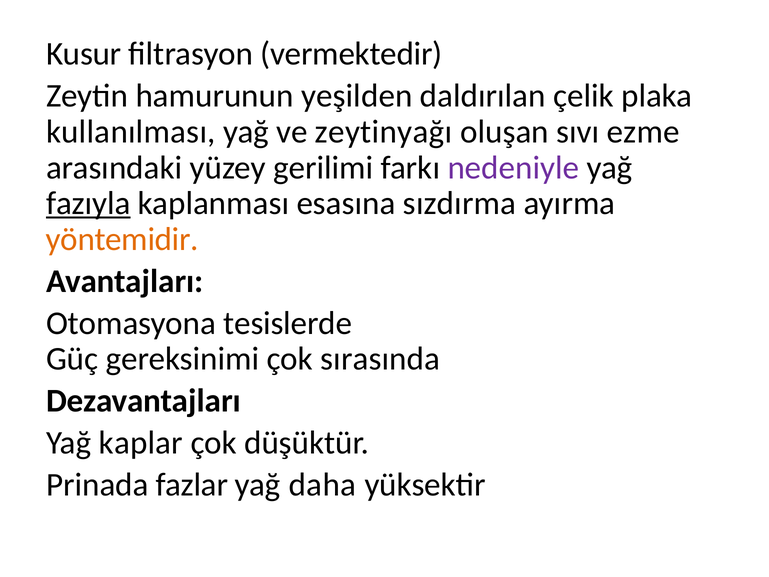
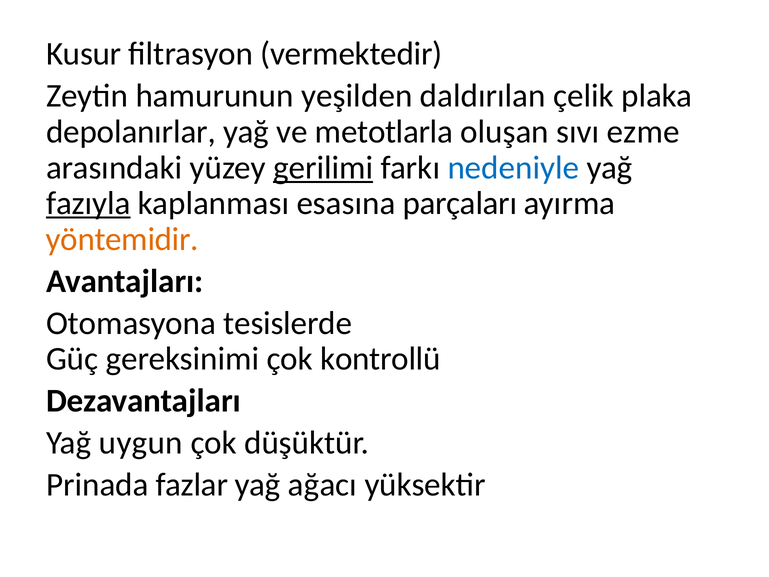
kullanılması: kullanılması -> depolanırlar (131, 132)
zeytinyağı: zeytinyağı -> metotlarla (384, 132)
gerilimi underline: none -> present (323, 168)
nedeniyle colour: purple -> blue (513, 168)
sızdırma: sızdırma -> parçaları (460, 203)
sırasında: sırasında -> kontrollü (380, 359)
kaplar: kaplar -> uygun (141, 443)
daha: daha -> ağacı (323, 485)
